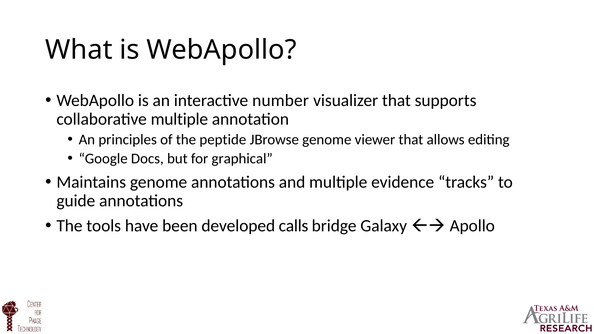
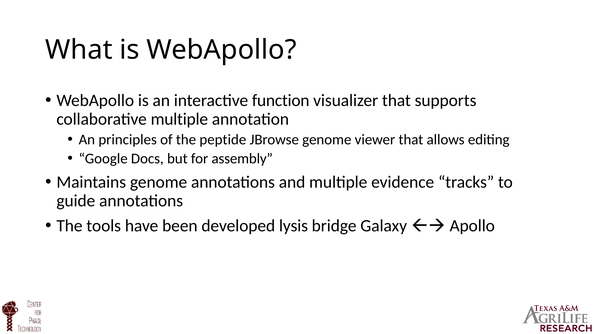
number: number -> function (281, 100)
graphical: graphical -> assembly (242, 159)
calls: calls -> lysis (293, 226)
